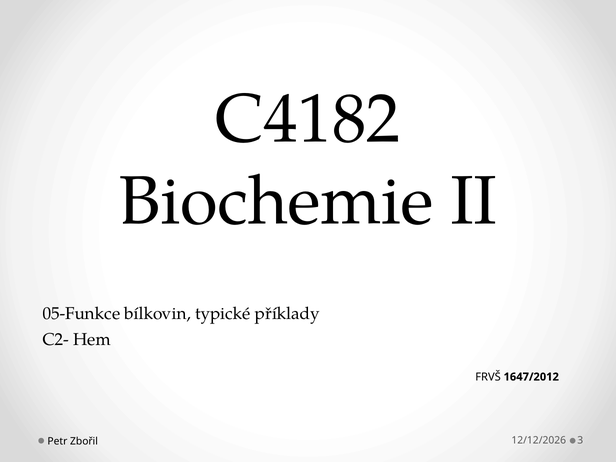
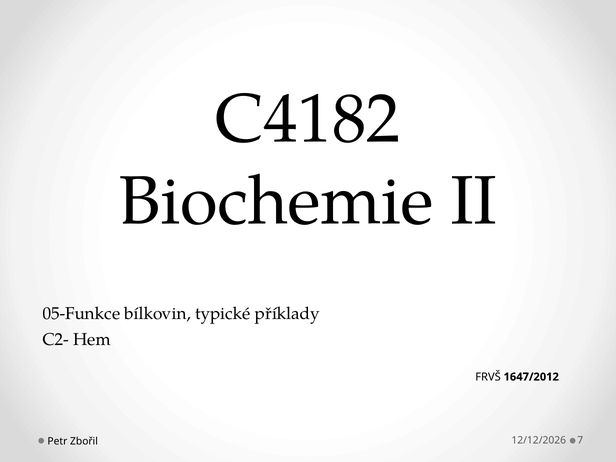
3: 3 -> 7 (580, 440)
